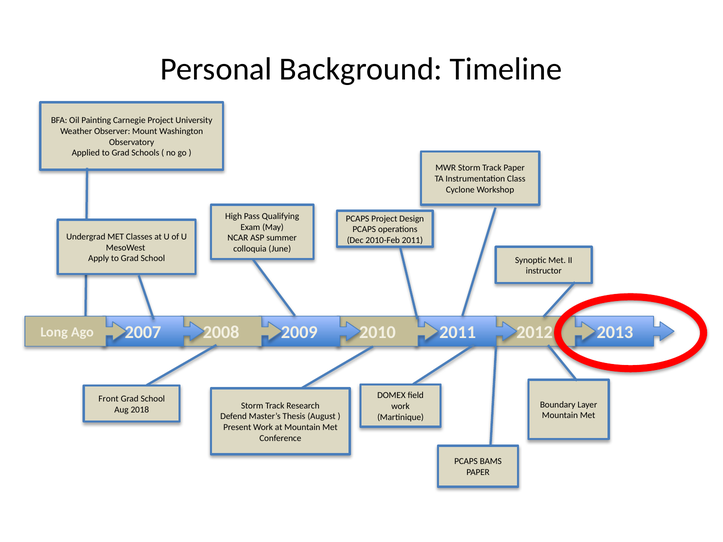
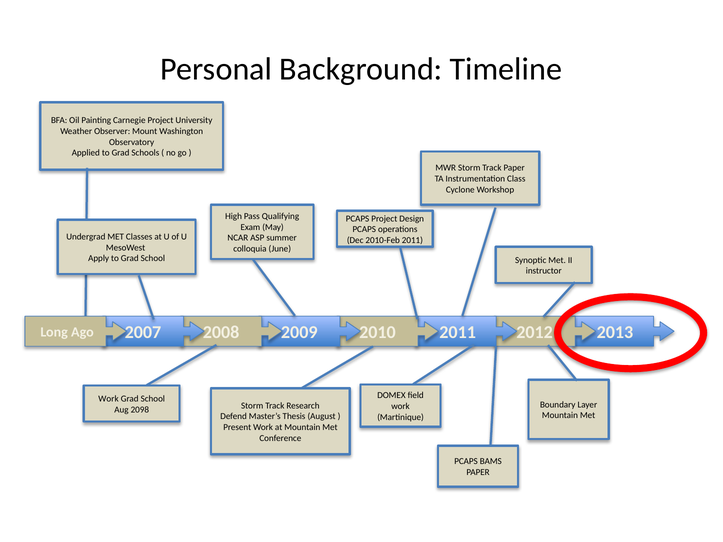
Front: Front -> Work (109, 399)
2018: 2018 -> 2098 (140, 410)
